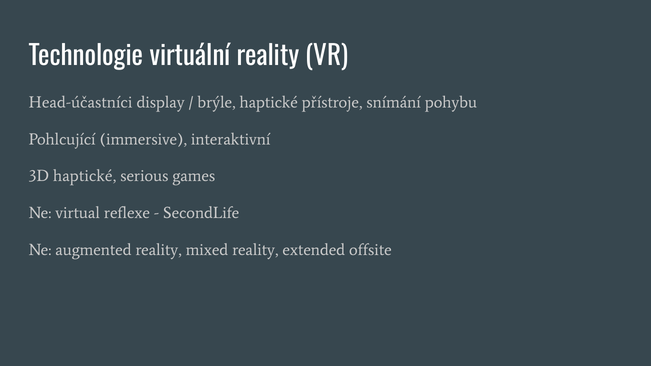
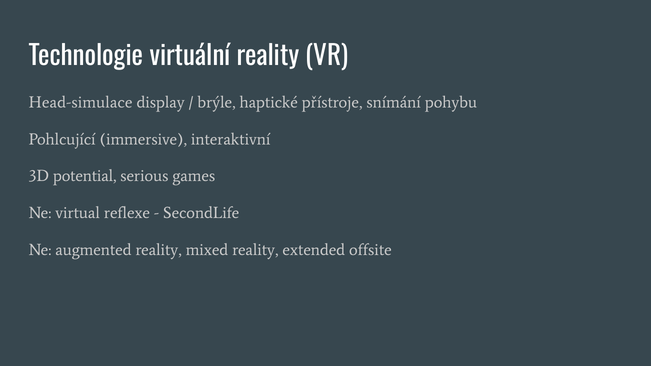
Head-účastníci: Head-účastníci -> Head-simulace (81, 102)
3D haptické: haptické -> potential (85, 176)
